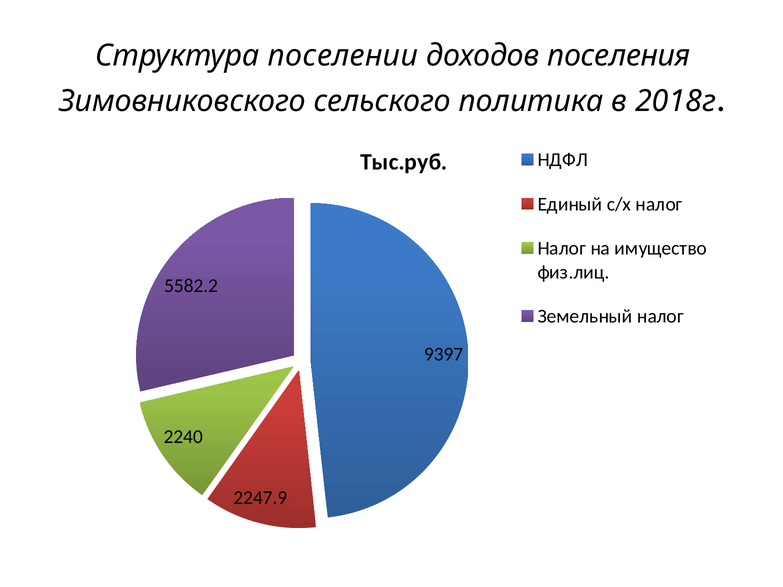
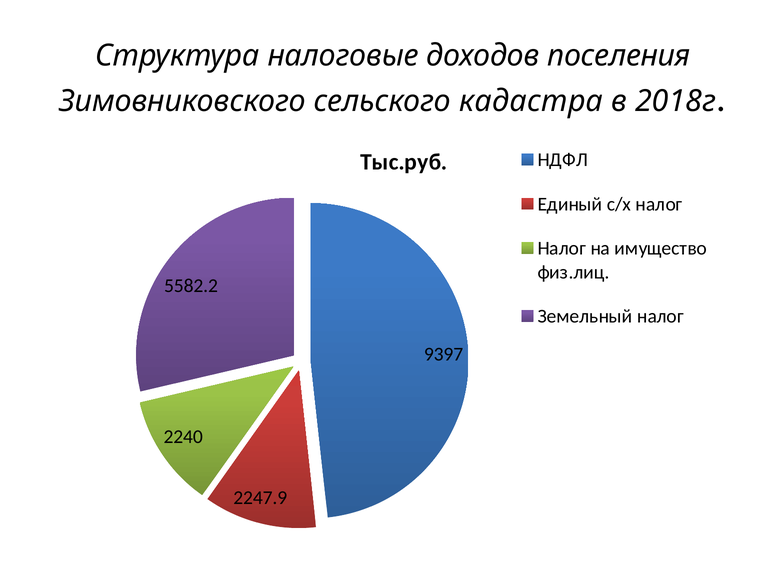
поселении: поселении -> налоговые (343, 56)
политика: политика -> кадастра (531, 101)
